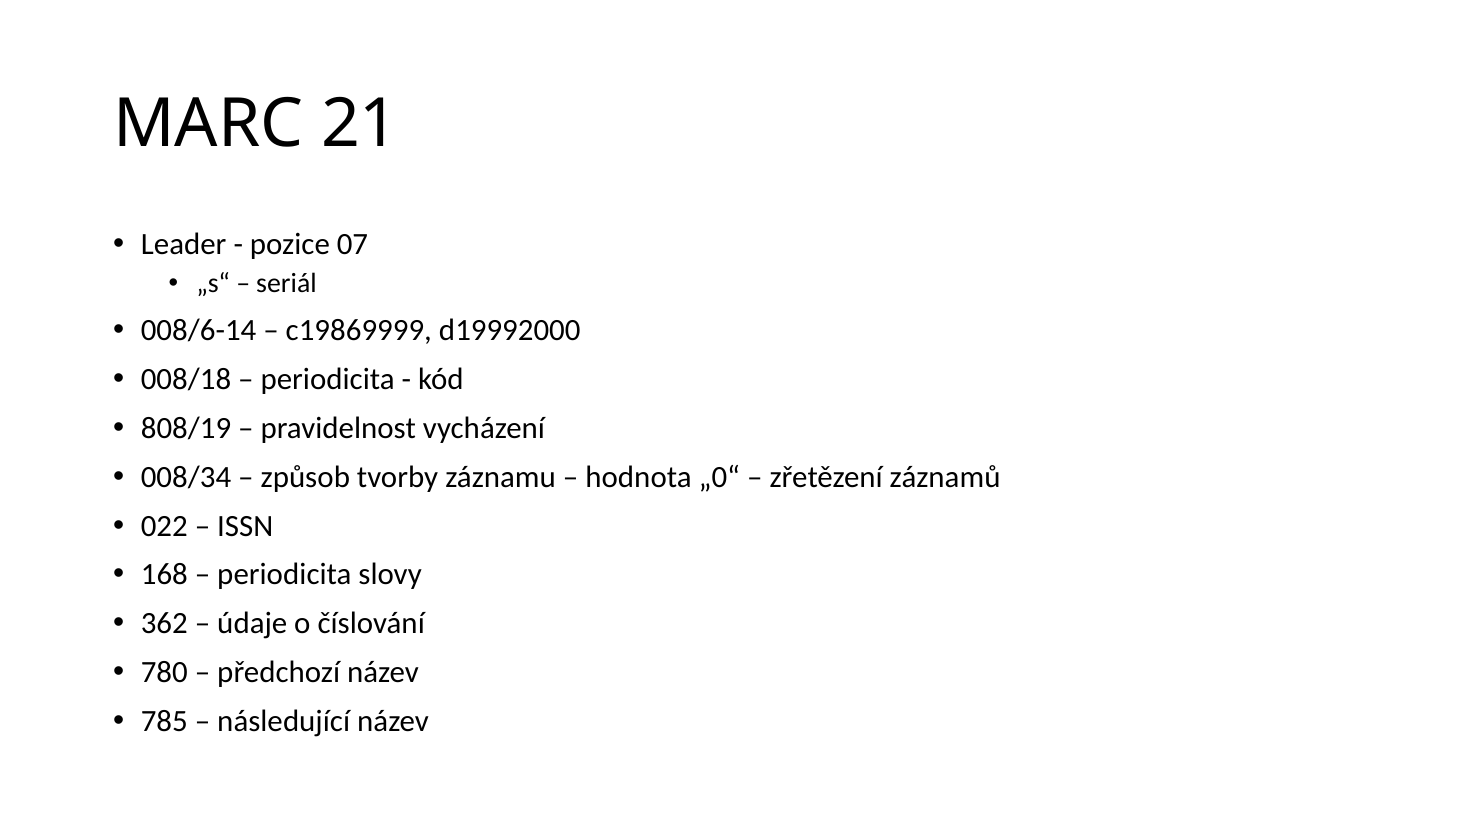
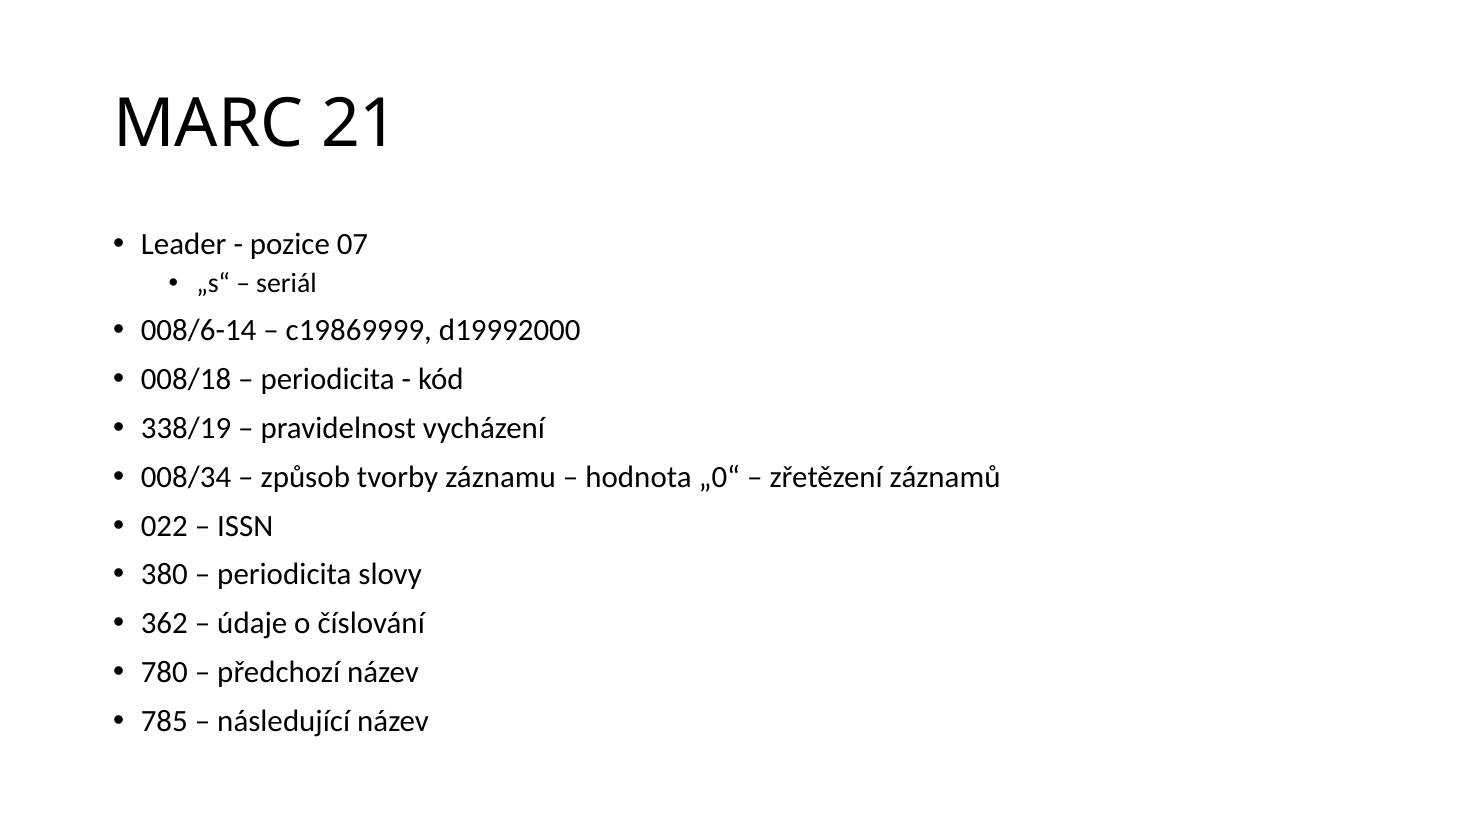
808/19: 808/19 -> 338/19 (186, 428)
168: 168 -> 380 (164, 575)
